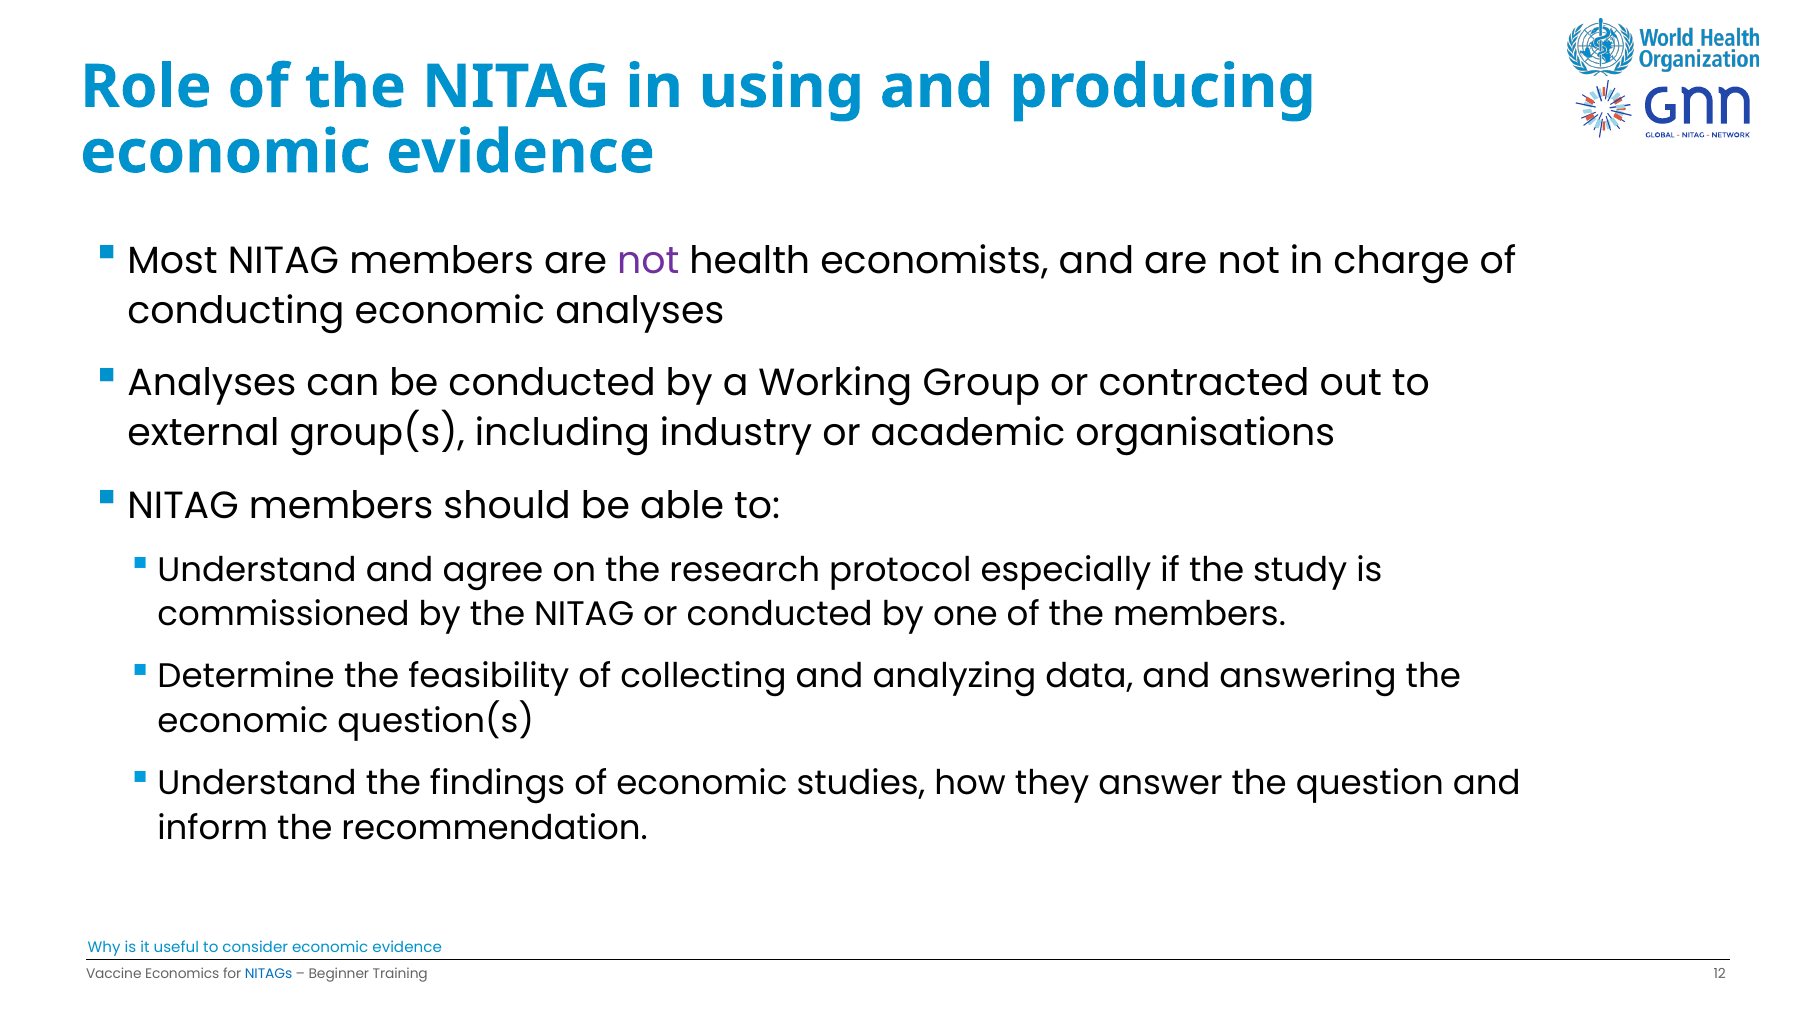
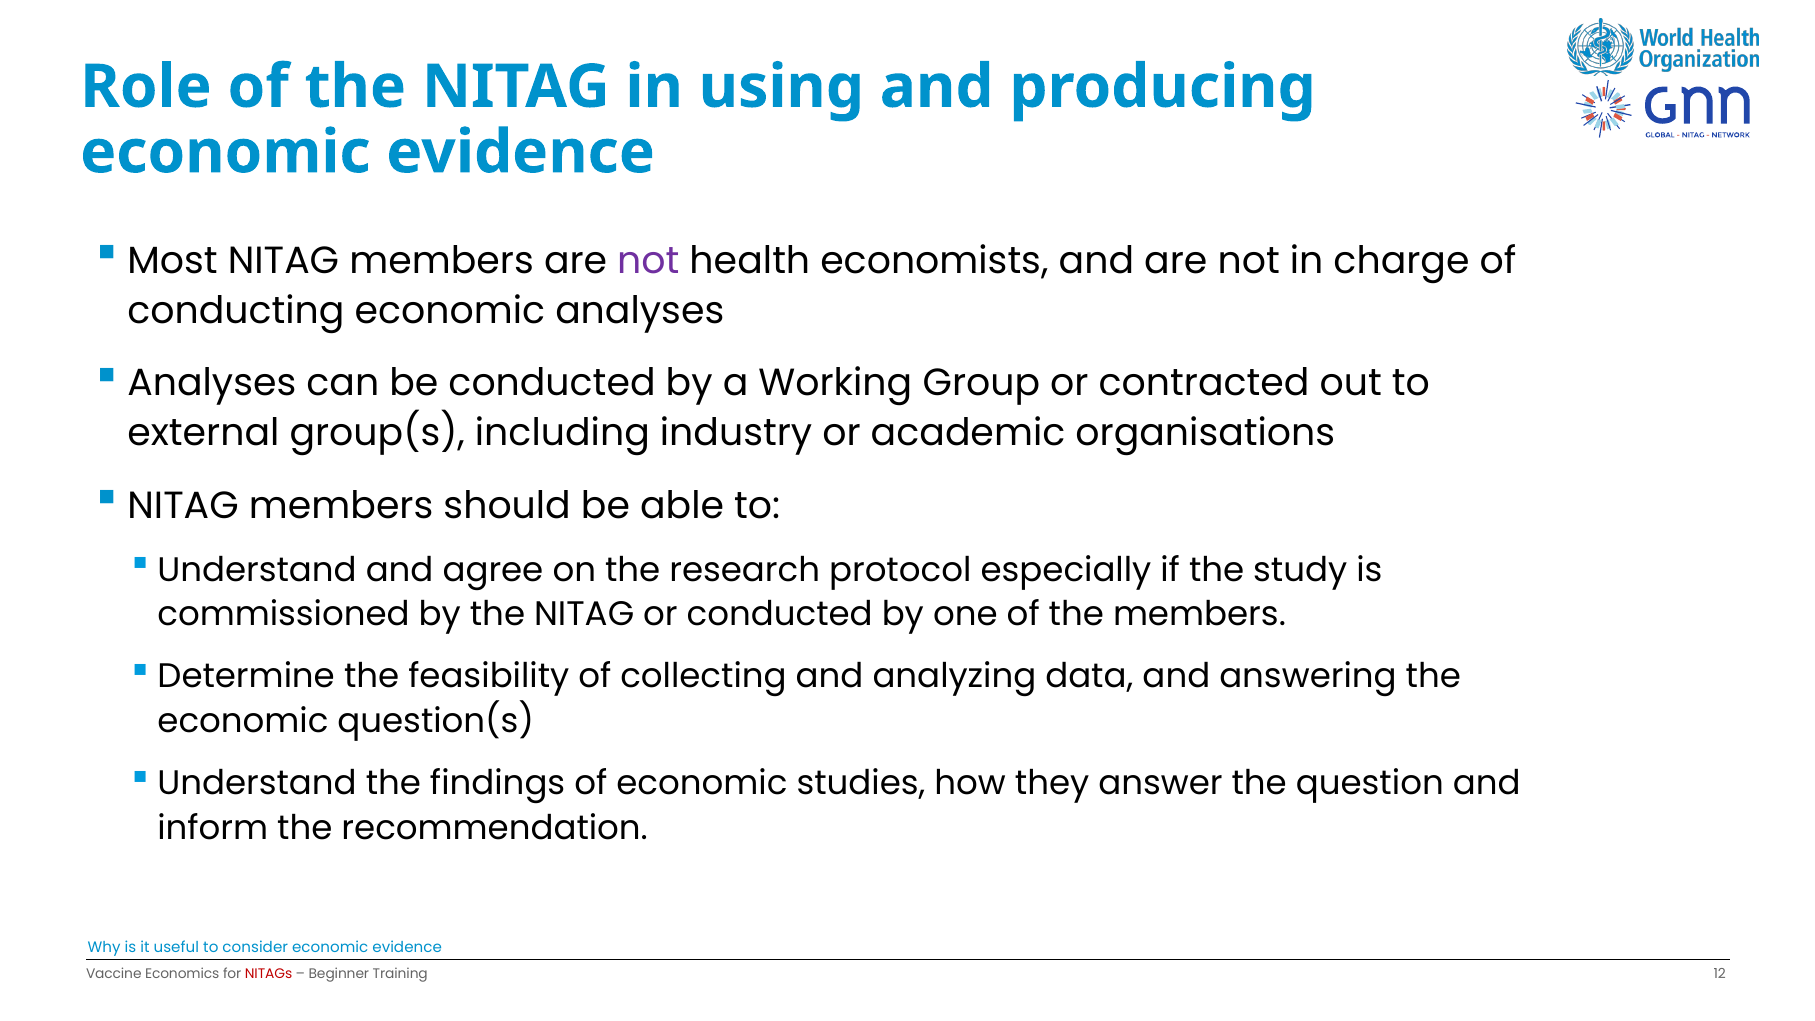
NITAGs colour: blue -> red (269, 974)
